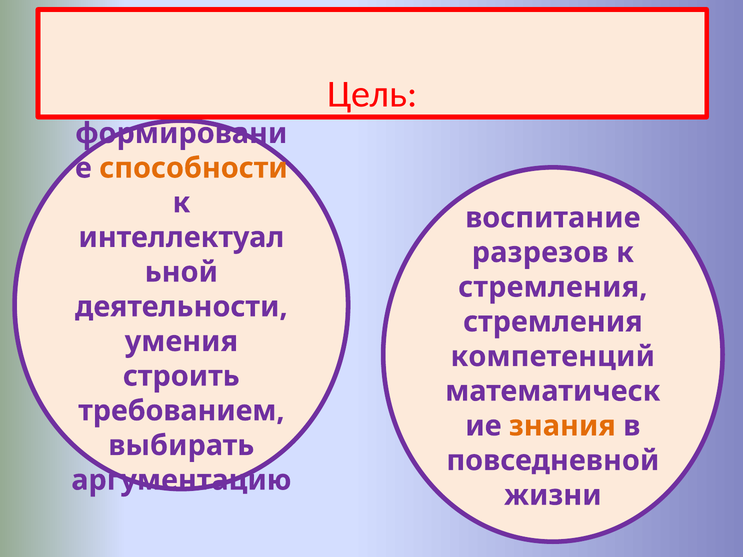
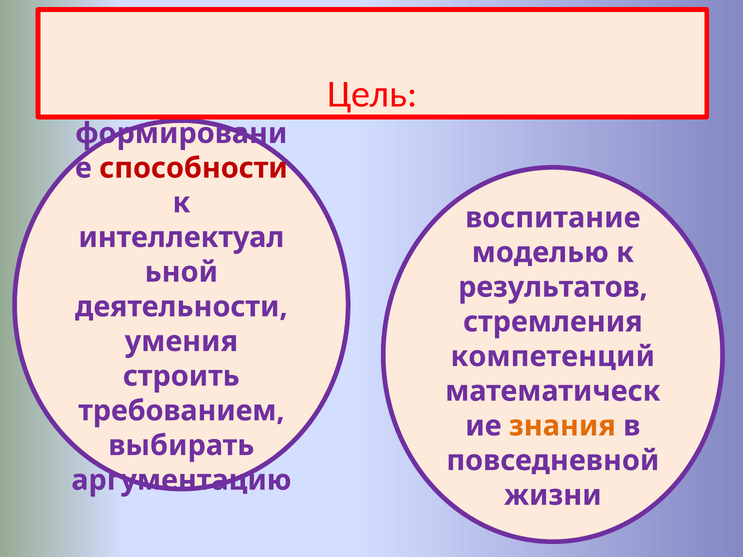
способности colour: orange -> red (193, 168)
разрезов: разрезов -> моделью (540, 253)
стремления: стремления -> результатов (553, 287)
